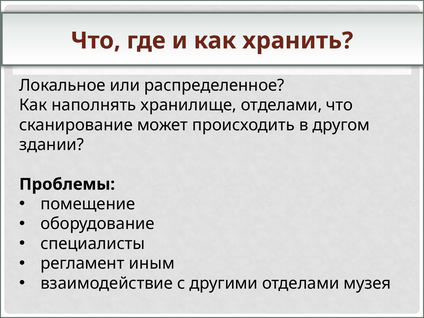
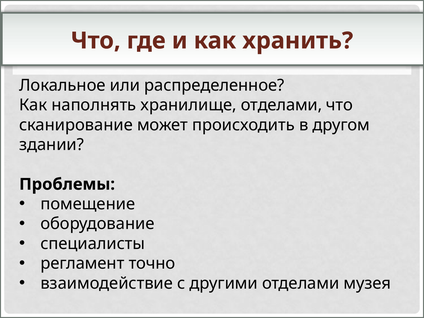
иным: иным -> точно (152, 263)
